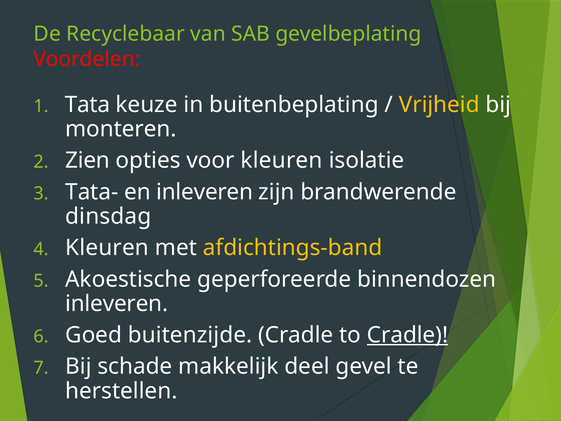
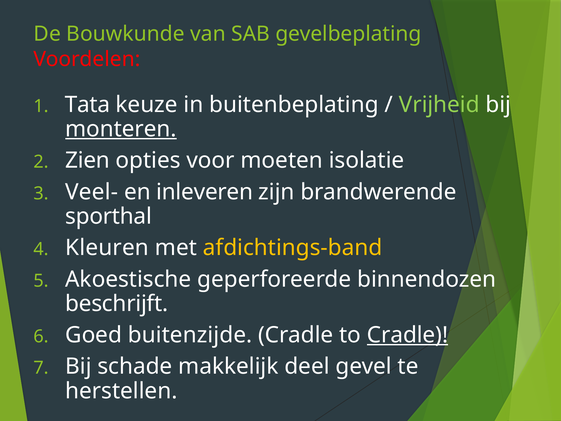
Recyclebaar: Recyclebaar -> Bouwkunde (126, 34)
Vrijheid colour: yellow -> light green (439, 105)
monteren underline: none -> present (121, 129)
voor kleuren: kleuren -> moeten (282, 160)
Tata-: Tata- -> Veel- (92, 192)
dinsdag: dinsdag -> sporthal (109, 216)
inleveren: inleveren -> beschrijft (117, 303)
